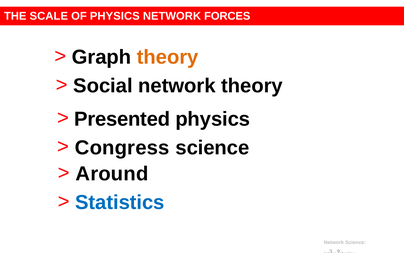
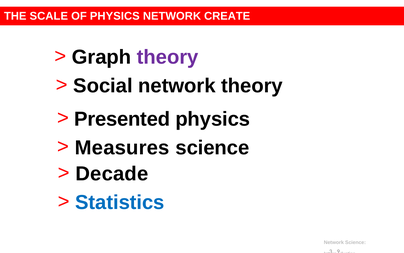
FORCES: FORCES -> CREATE (227, 16)
theory colour: orange -> purple (168, 57)
Congress: Congress -> Measures (122, 147)
Around: Around -> Decade (112, 174)
